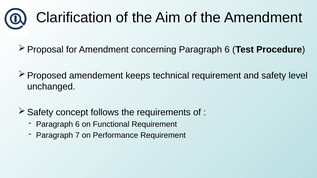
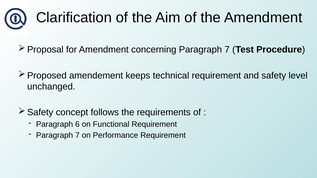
concerning Paragraph 6: 6 -> 7 (227, 50)
